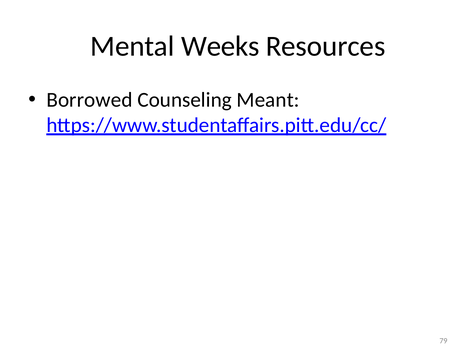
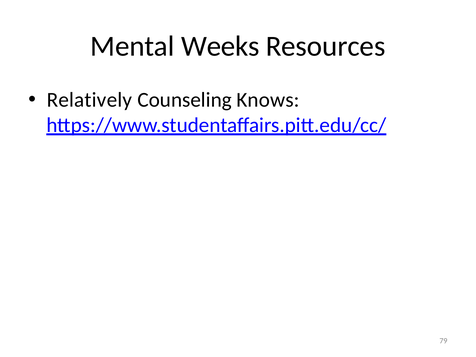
Borrowed: Borrowed -> Relatively (89, 100)
Meant: Meant -> Knows (268, 100)
